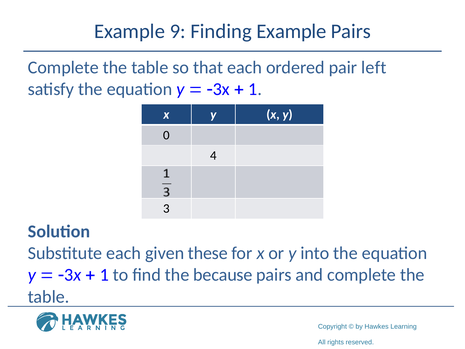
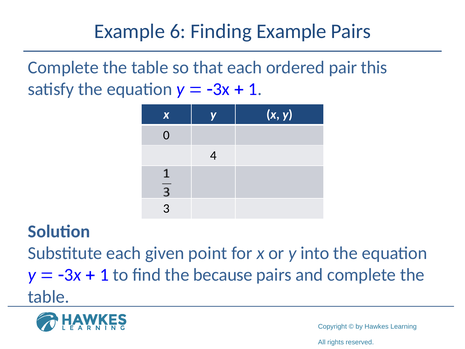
9: 9 -> 6 (178, 31)
left: left -> this (374, 67)
these: these -> point (208, 253)
